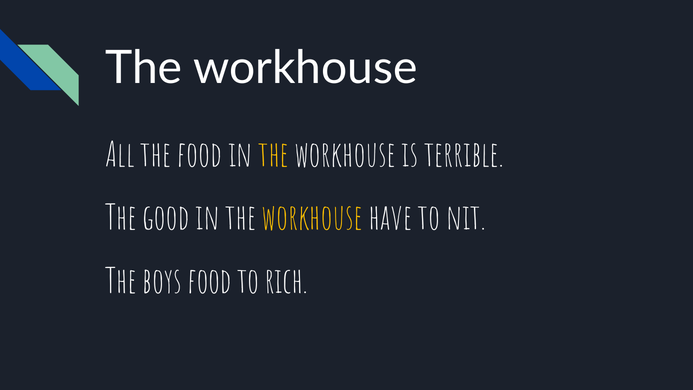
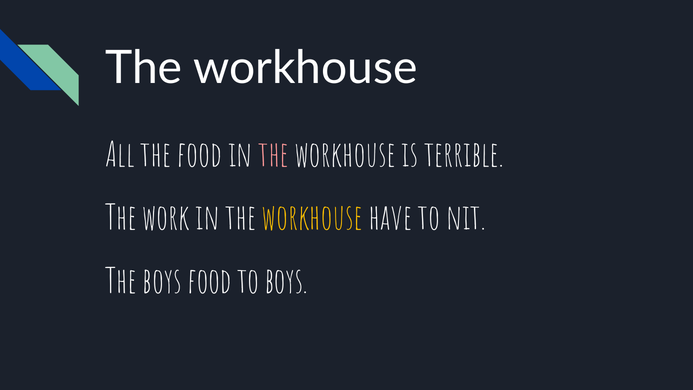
the colour: yellow -> pink (273, 155)
good: good -> work (166, 218)
to rich: rich -> boys (286, 282)
